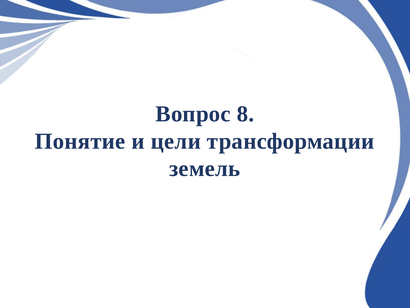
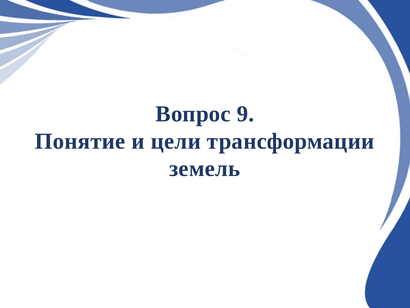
8: 8 -> 9 (245, 114)
